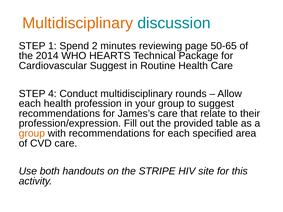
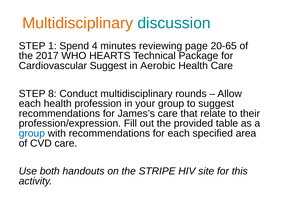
2: 2 -> 4 (95, 46)
50-65: 50-65 -> 20-65 (224, 46)
2014: 2014 -> 2017 (47, 56)
Routine: Routine -> Aerobic (158, 66)
4: 4 -> 8 (52, 94)
group colour: orange -> blue (32, 133)
